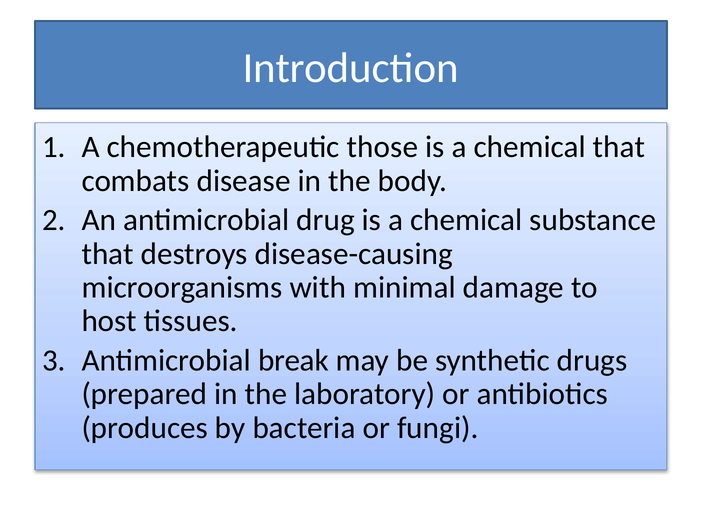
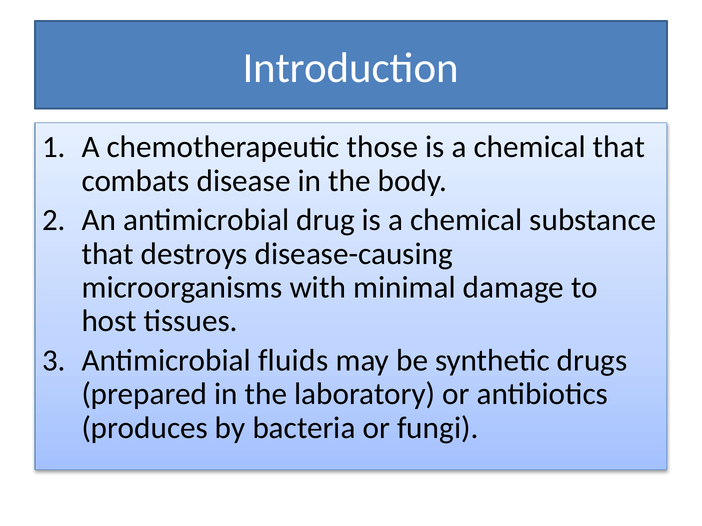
break: break -> fluids (293, 361)
